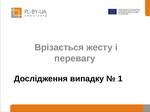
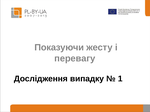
Врізається: Врізається -> Показуючи (59, 48)
